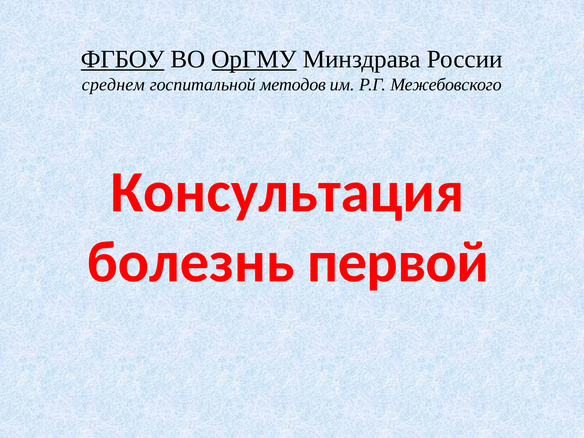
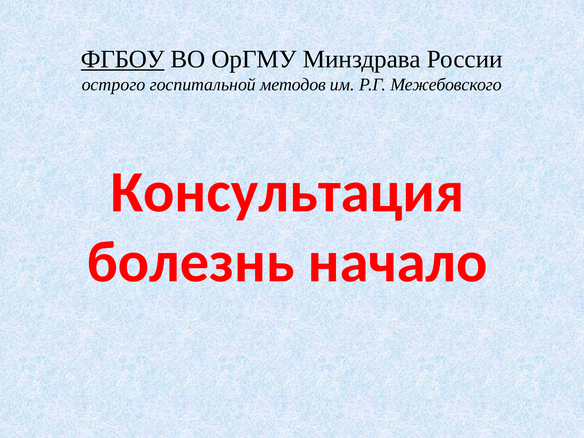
ОрГМУ underline: present -> none (254, 59)
среднем: среднем -> острого (113, 84)
первой: первой -> начало (398, 262)
